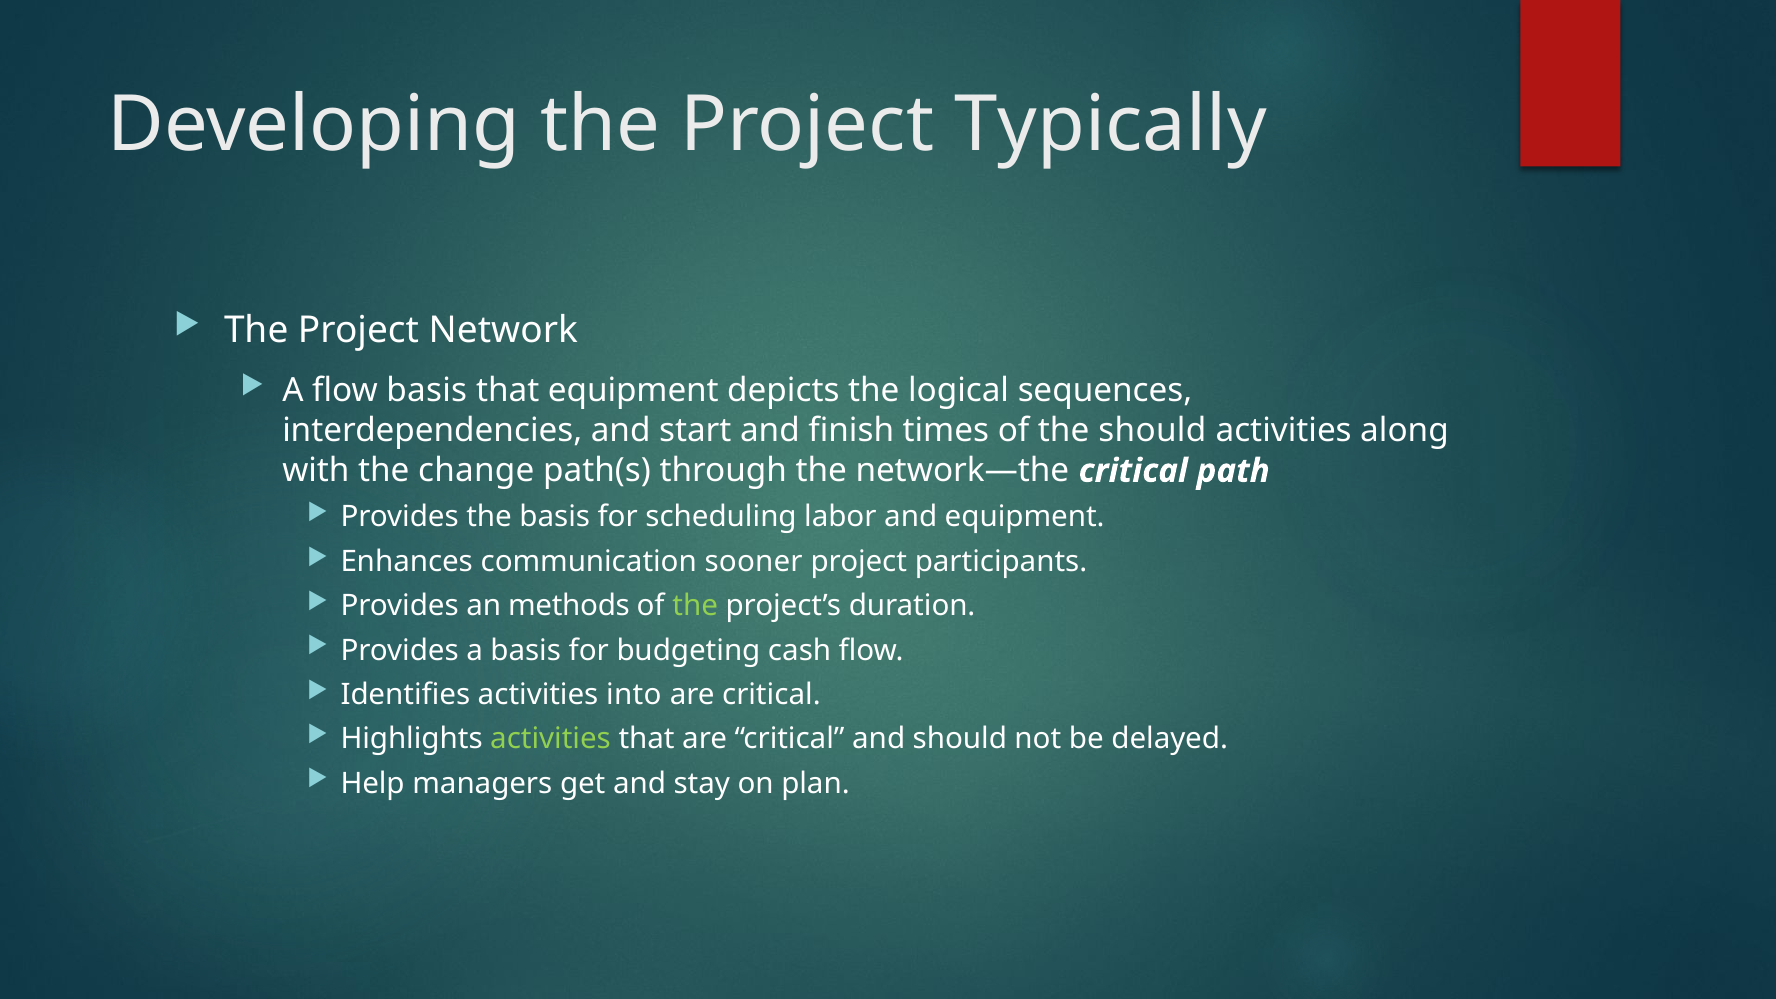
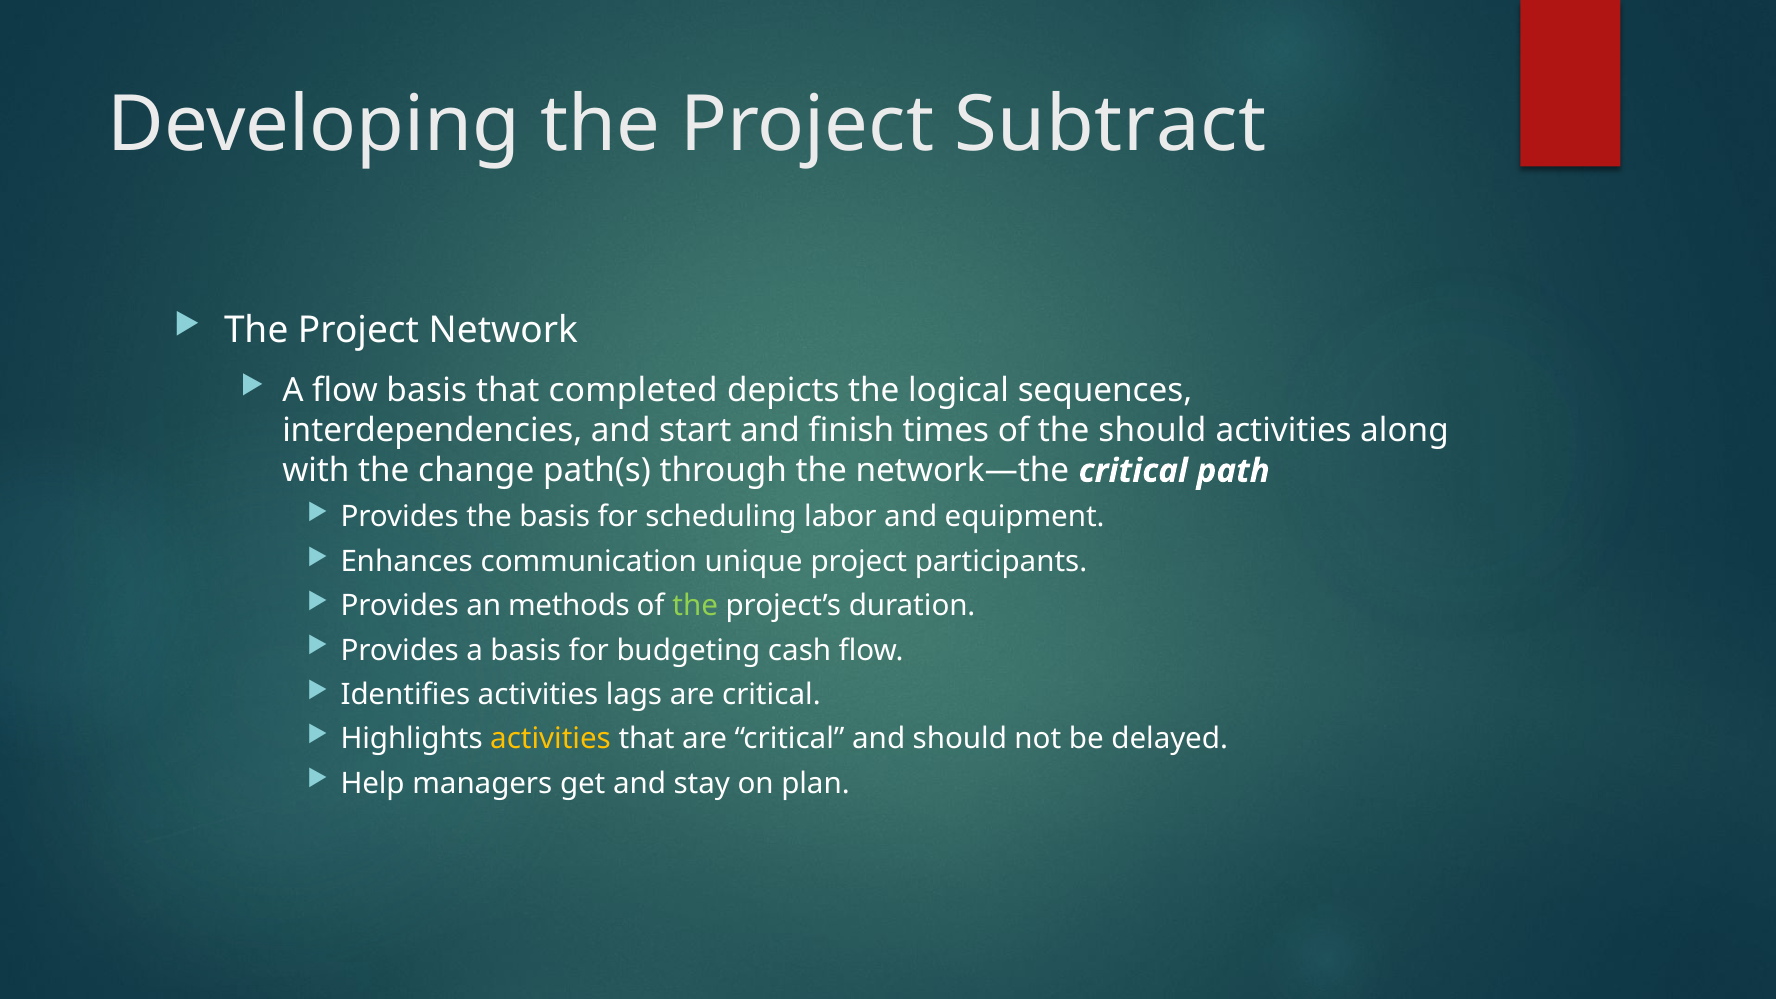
Typically: Typically -> Subtract (1110, 125)
that equipment: equipment -> completed (633, 391)
sooner: sooner -> unique (754, 562)
into: into -> lags (634, 695)
activities colour: light green -> yellow (551, 739)
